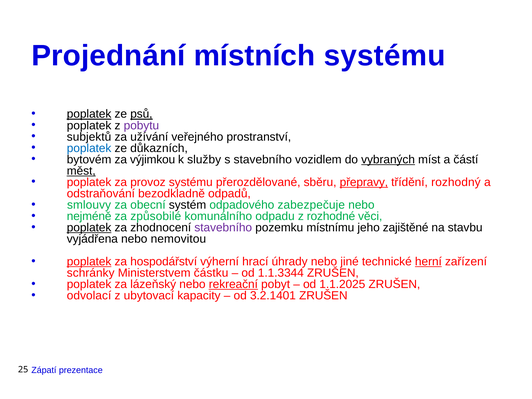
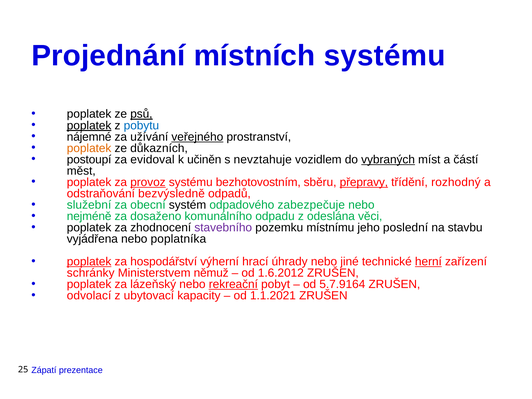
poplatek underline: present -> none (89, 114)
poplatek underline: none -> present (89, 125)
pobytu colour: purple -> blue (141, 125)
subjektů: subjektů -> nájemné (89, 137)
veřejného underline: none -> present (197, 137)
poplatek colour: blue -> orange (89, 148)
bytovém: bytovém -> postoupí (89, 159)
výjimkou: výjimkou -> evidoval (152, 159)
služby: služby -> učiněn (204, 159)
s stavebního: stavebního -> nevztahuje (263, 159)
měst underline: present -> none (81, 171)
provoz underline: none -> present (148, 182)
přerozdělované: přerozdělované -> bezhotovostním (258, 182)
bezodkladně: bezodkladně -> bezvýsledně (171, 194)
smlouvy: smlouvy -> služební (89, 205)
způsobilé: způsobilé -> dosaženo (156, 216)
rozhodné: rozhodné -> odeslána (331, 216)
poplatek underline: present -> none (89, 228)
zajištěné: zajištěné -> poslední (406, 228)
nemovitou: nemovitou -> poplatníka (178, 239)
částku: částku -> němuž (211, 273)
1.1.3344: 1.1.3344 -> 1.6.2012 (281, 273)
1.1.2025: 1.1.2025 -> 5.7.9164 (342, 284)
3.2.1401: 3.2.1401 -> 1.1.2021 (273, 296)
